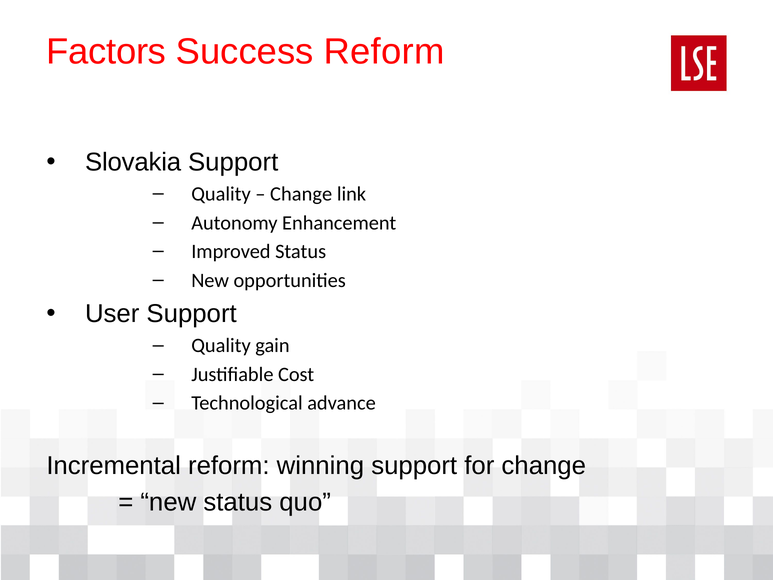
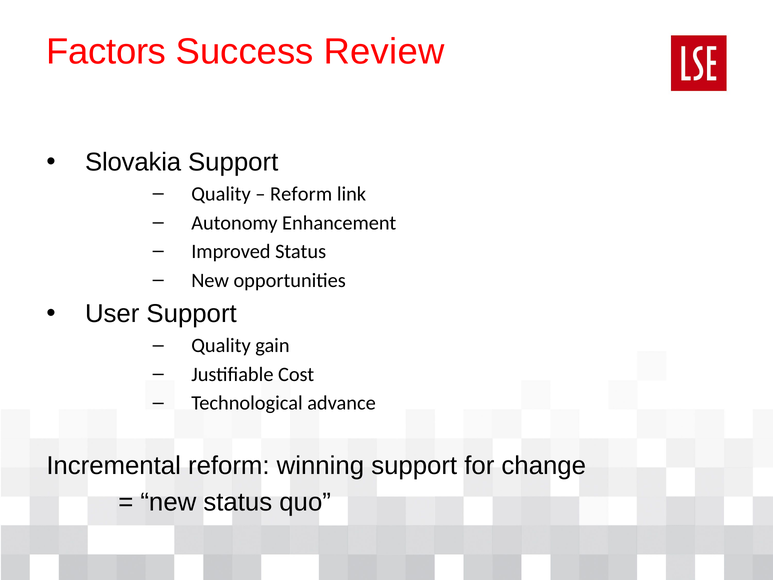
Success Reform: Reform -> Review (384, 52)
Change: Change -> Reform (301, 194)
